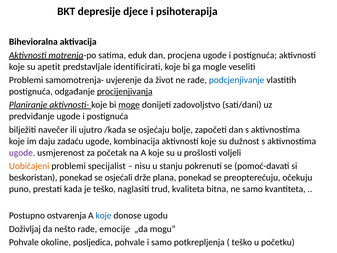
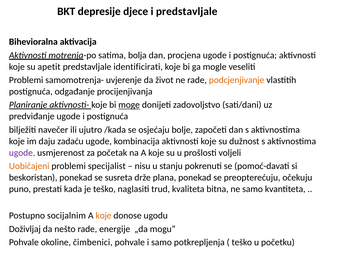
i psihoterapija: psihoterapija -> predstavljale (187, 11)
eduk: eduk -> bolja (137, 55)
podcjenjivanje colour: blue -> orange (237, 80)
procijenjivanja underline: present -> none (125, 91)
osjećali: osjećali -> susreta (119, 177)
ostvarenja: ostvarenja -> socijalnim (66, 215)
koje colour: blue -> orange (104, 215)
emocije: emocije -> energije (115, 229)
posljedica: posljedica -> čimbenici (93, 242)
